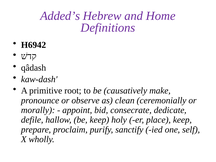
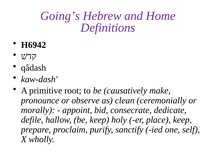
Added’s: Added’s -> Going’s (60, 16)
